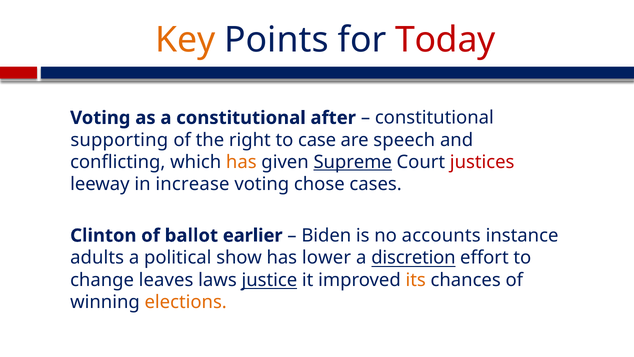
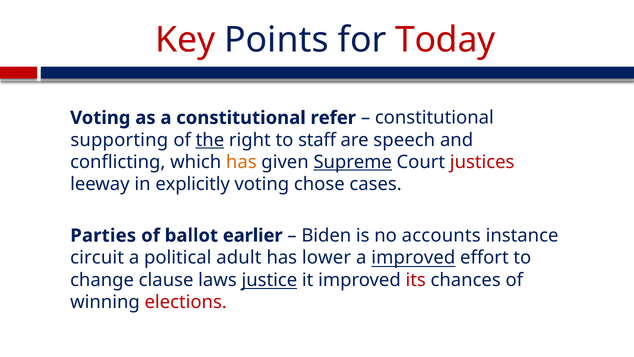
Key colour: orange -> red (185, 40)
after: after -> refer (333, 118)
the underline: none -> present (210, 140)
case: case -> staff (317, 140)
increase: increase -> explicitly (193, 184)
Clinton: Clinton -> Parties (103, 235)
adults: adults -> circuit (97, 258)
show: show -> adult (239, 258)
a discretion: discretion -> improved (413, 258)
leaves: leaves -> clause (166, 280)
its colour: orange -> red (416, 280)
elections colour: orange -> red (186, 302)
